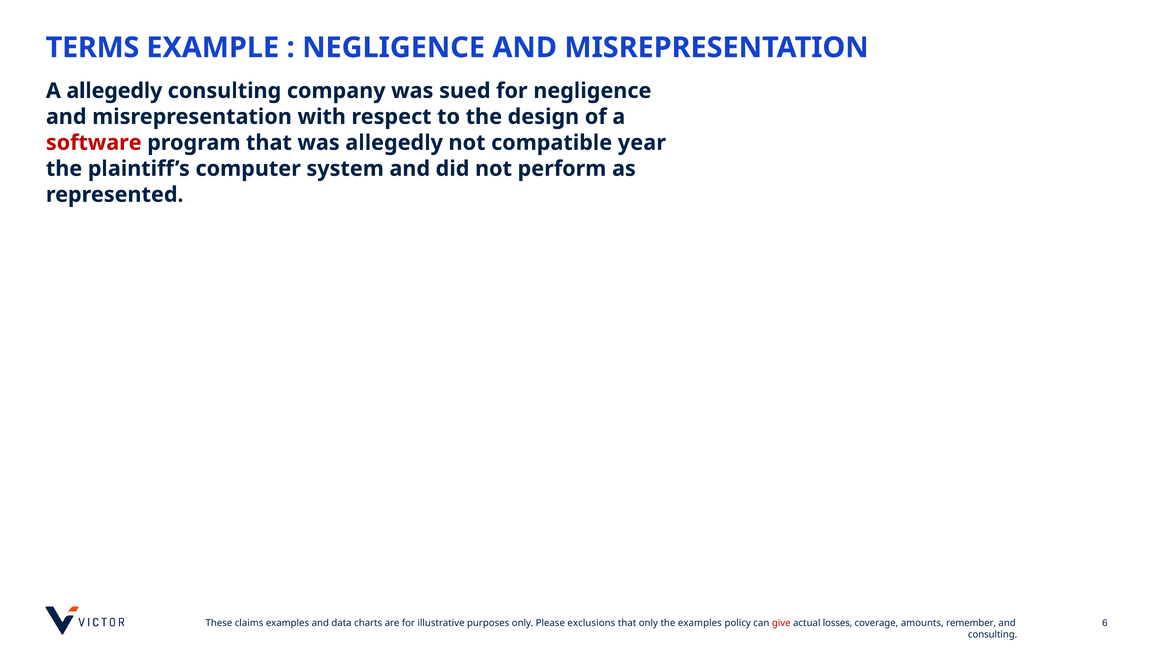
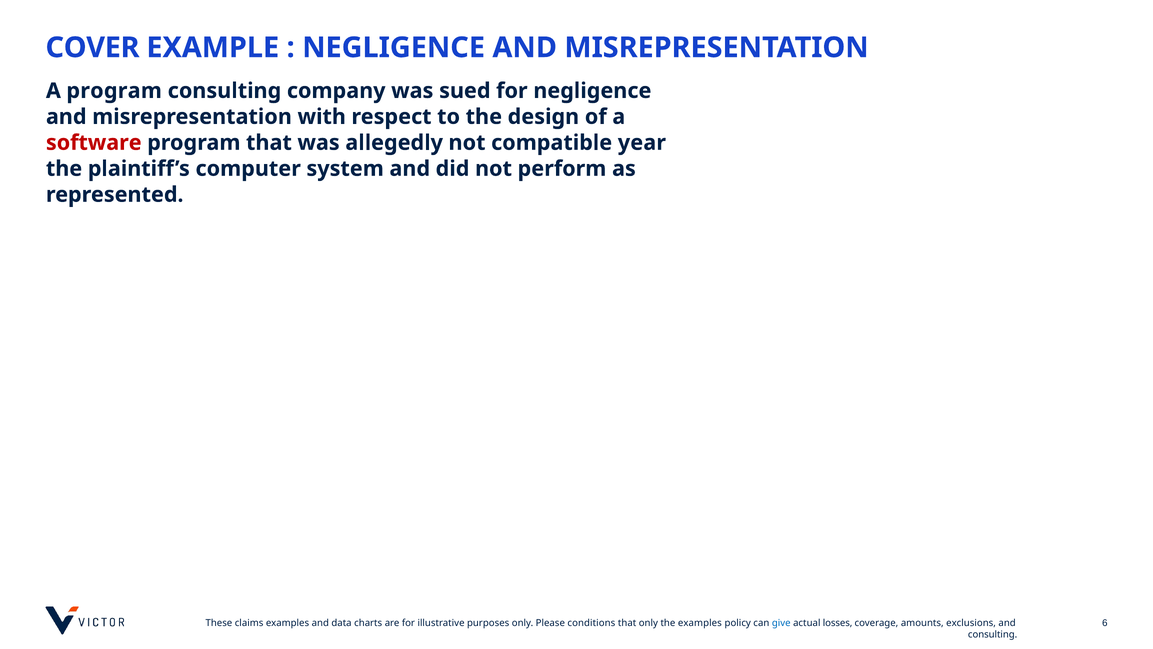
TERMS: TERMS -> COVER (93, 48)
A allegedly: allegedly -> program (114, 91)
exclusions: exclusions -> conditions (591, 623)
give colour: red -> blue (781, 623)
remember: remember -> exclusions (971, 623)
